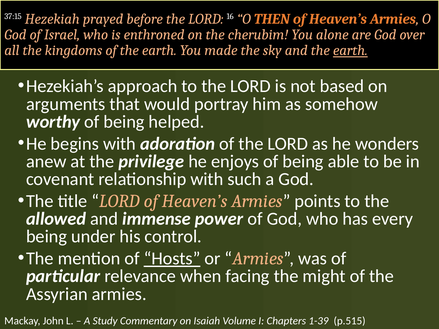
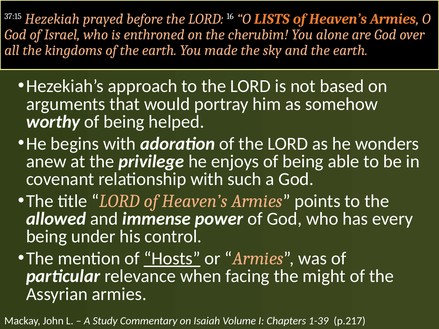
THEN: THEN -> LISTS (272, 19)
earth underline: present -> none (350, 50)
p.515: p.515 -> p.217 (350, 321)
